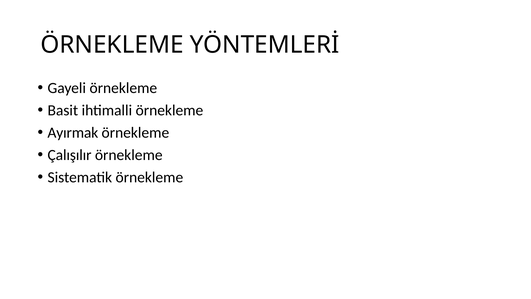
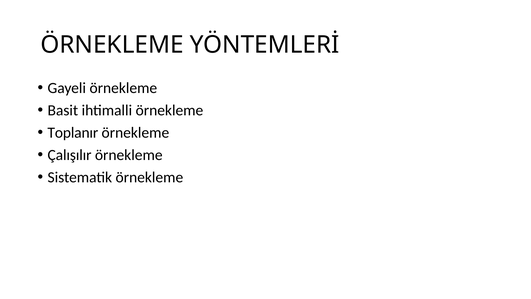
Ayırmak: Ayırmak -> Toplanır (73, 133)
